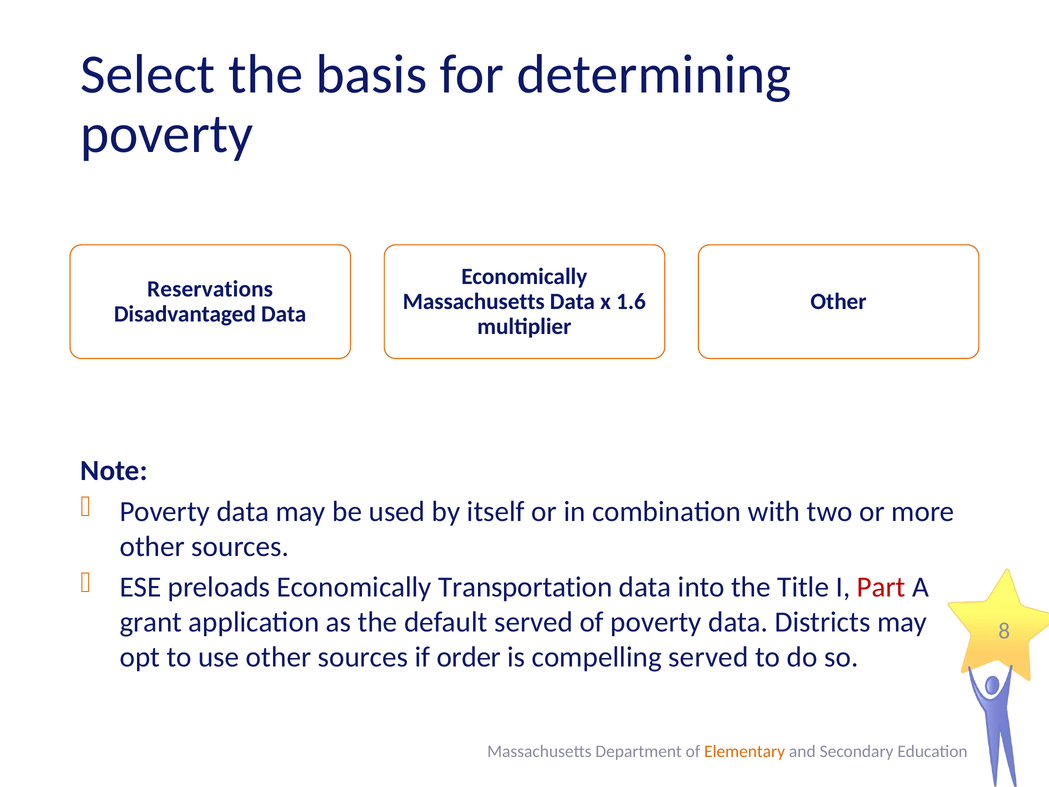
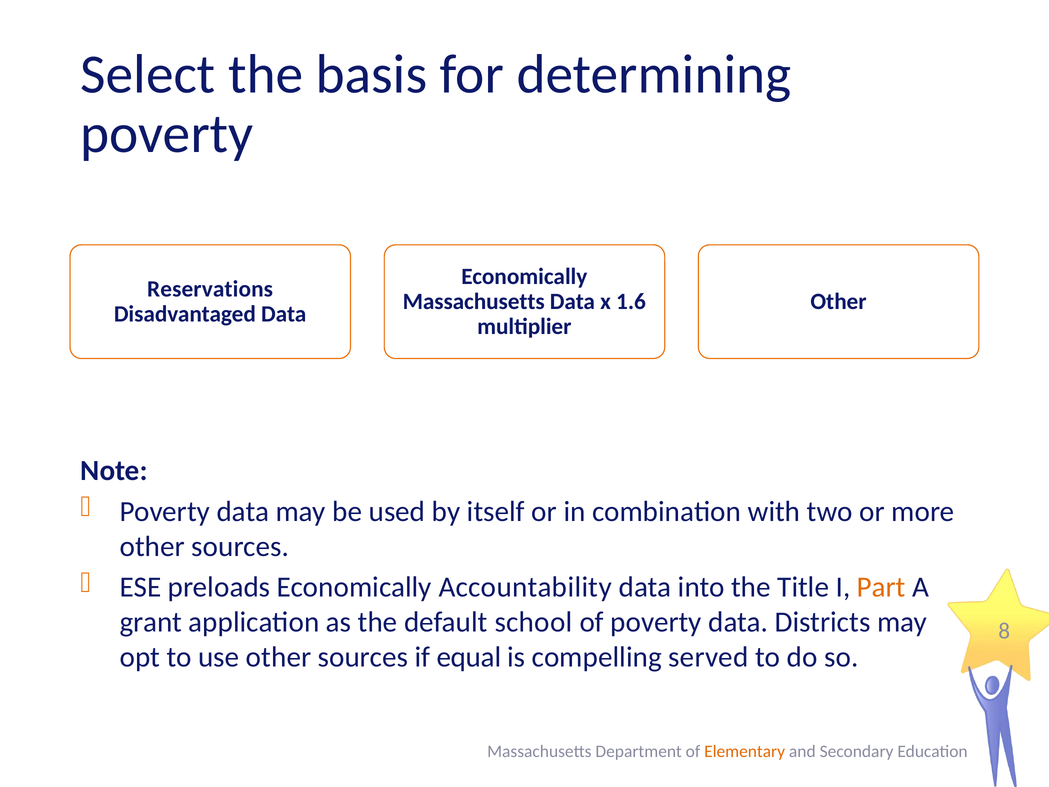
Transportation: Transportation -> Accountability (525, 587)
Part colour: red -> orange (881, 587)
default served: served -> school (533, 622)
order: order -> equal (469, 657)
